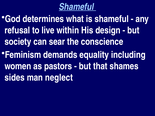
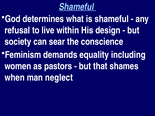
sides: sides -> when (15, 78)
